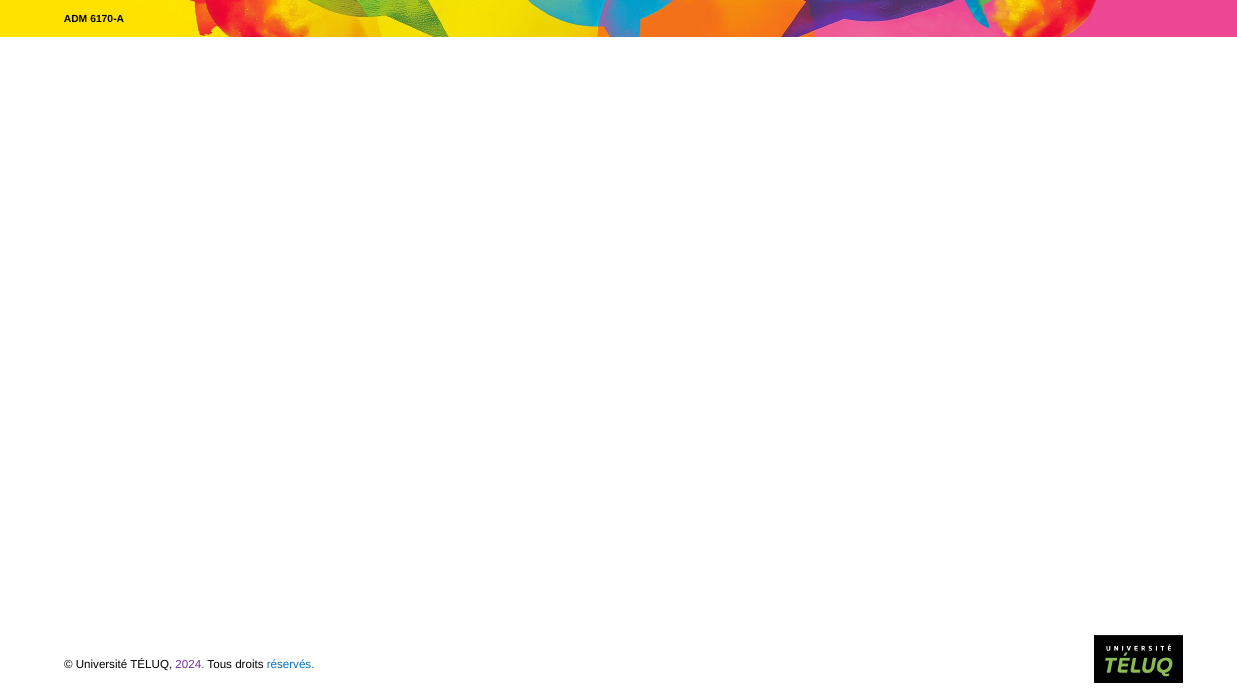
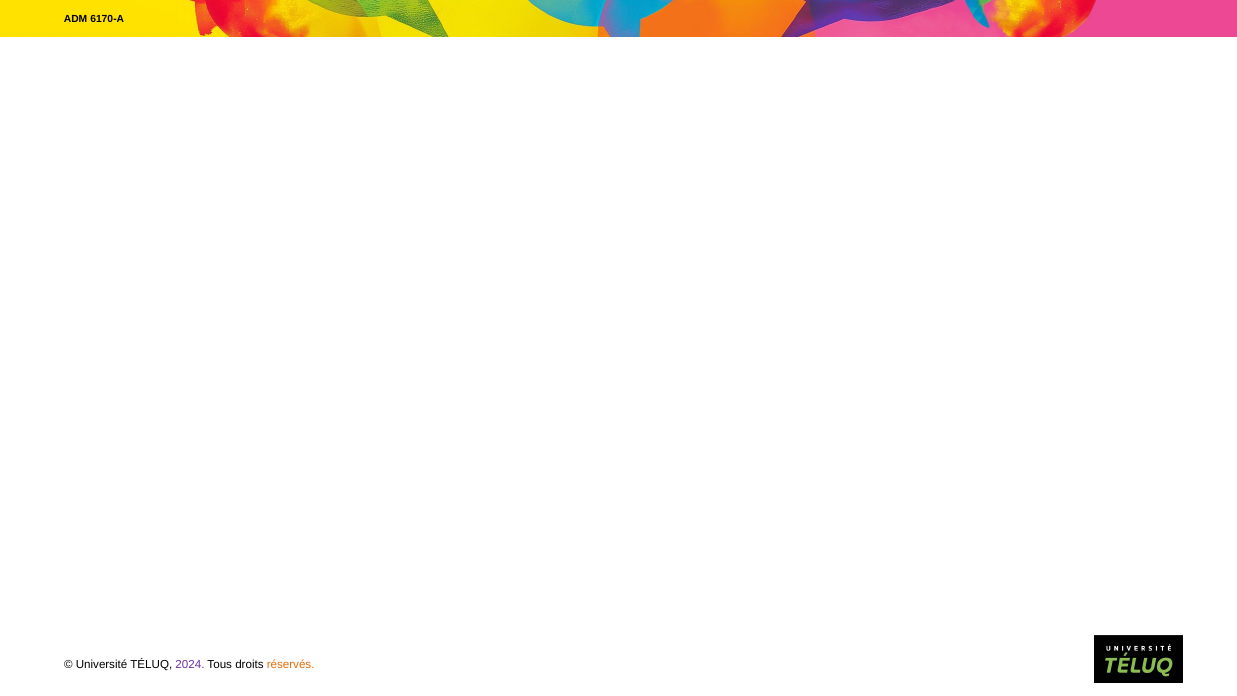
réservés colour: blue -> orange (291, 664)
